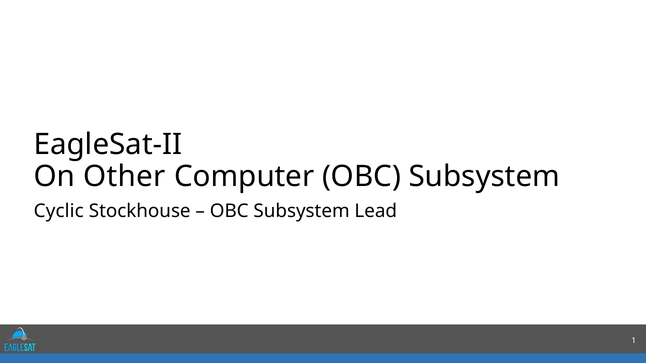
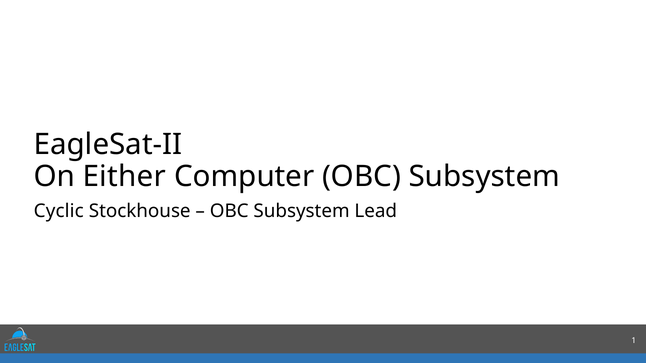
Other: Other -> Either (124, 177)
